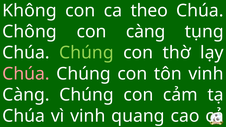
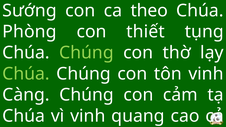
Không: Không -> Sướng (29, 11)
Chông: Chông -> Phòng (29, 32)
con càng: càng -> thiết (146, 32)
Chúa colour: pink -> light green (26, 74)
